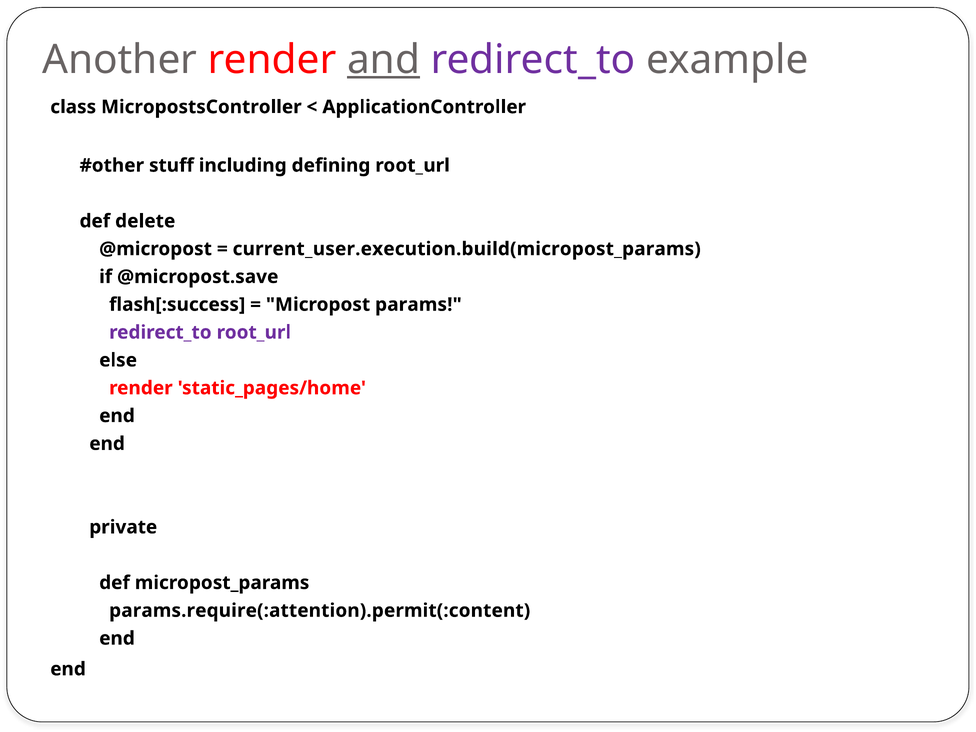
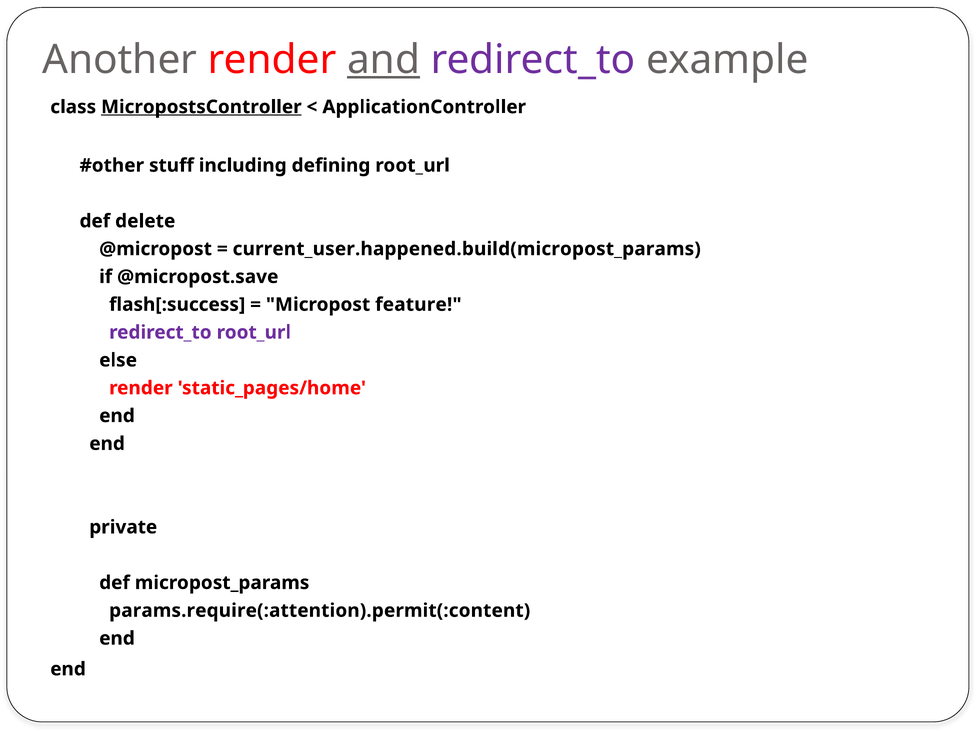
MicropostsController underline: none -> present (201, 107)
current_user.execution.build(micropost_params: current_user.execution.build(micropost_params -> current_user.happened.build(micropost_params (467, 249)
params: params -> feature (418, 305)
